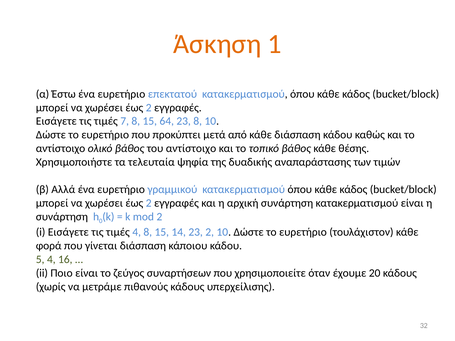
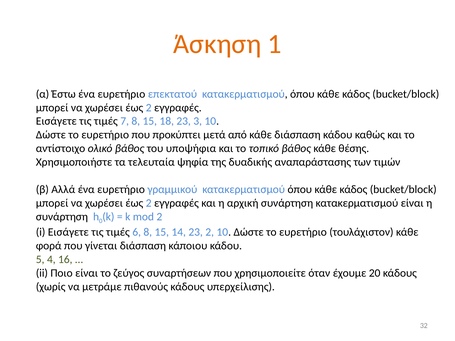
64: 64 -> 18 (167, 121)
23 8: 8 -> 3 (198, 121)
του αντίστοιχο: αντίστοιχο -> υποψήφια (191, 149)
τιμές 4: 4 -> 6 (137, 232)
